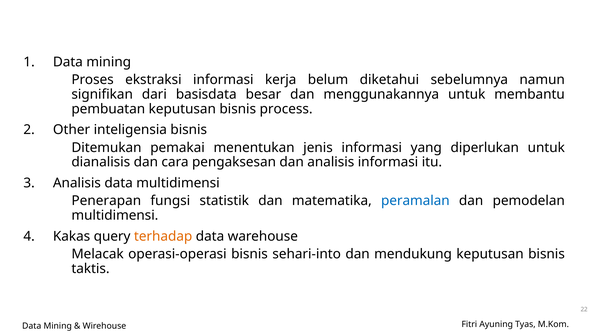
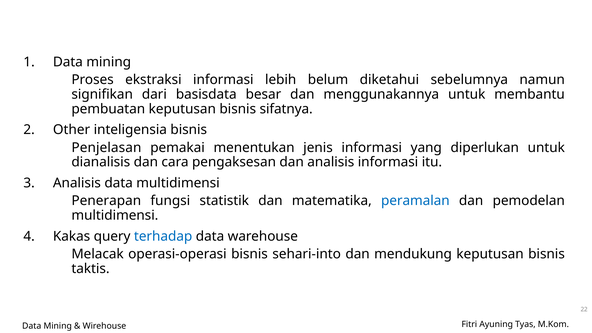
kerja: kerja -> lebih (281, 80)
process: process -> sifatnya (286, 109)
Ditemukan: Ditemukan -> Penjelasan (106, 148)
terhadap colour: orange -> blue (163, 236)
